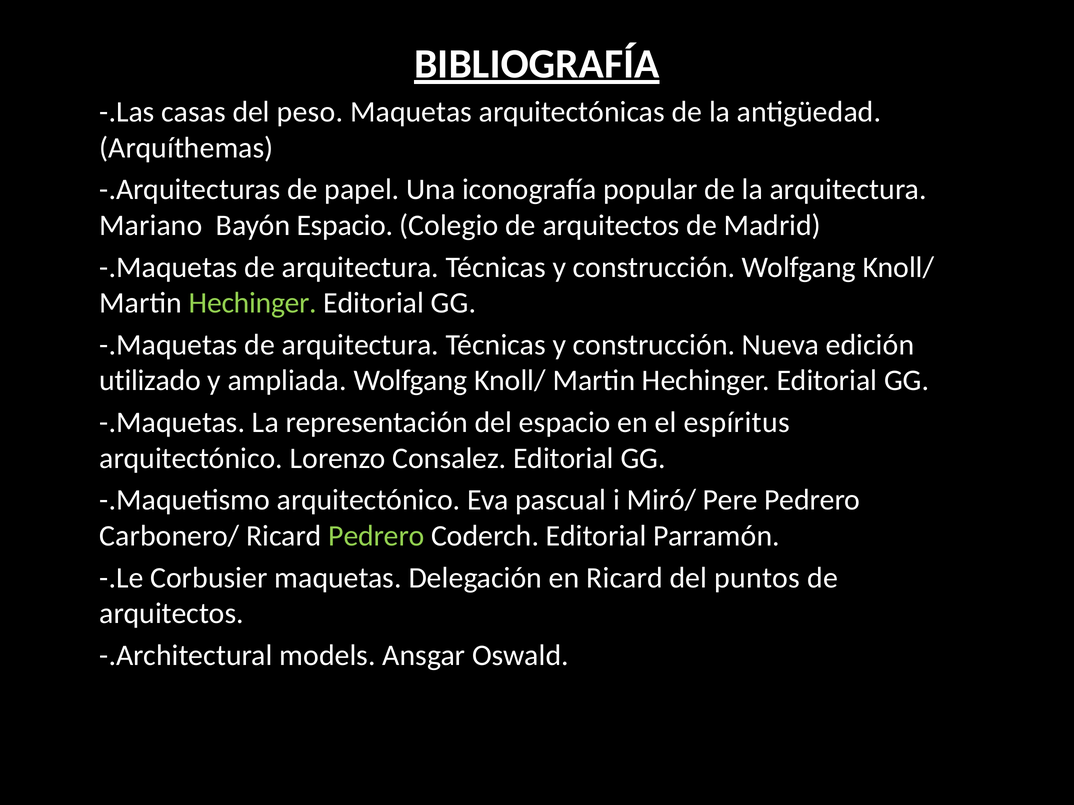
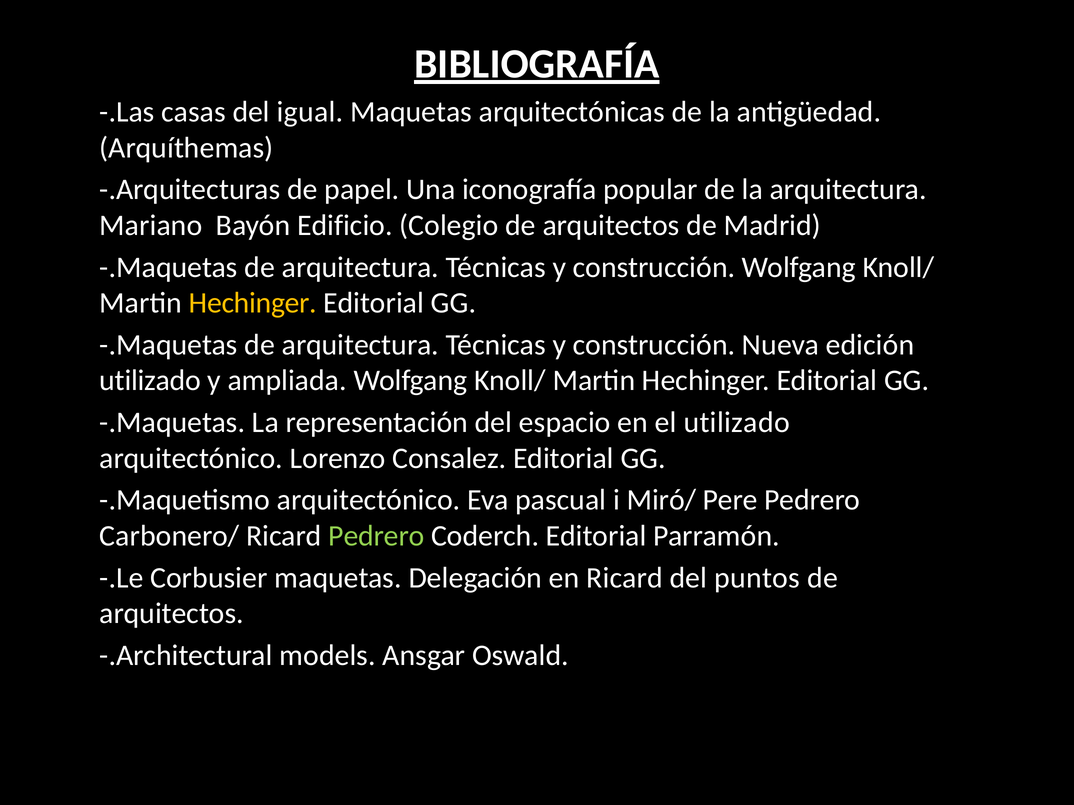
peso: peso -> igual (310, 112)
Bayón Espacio: Espacio -> Edificio (345, 226)
Hechinger colour: light green -> yellow (253, 303)
el espíritus: espíritus -> utilizado (737, 423)
